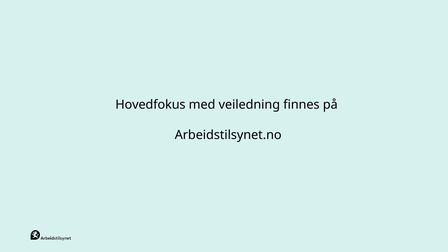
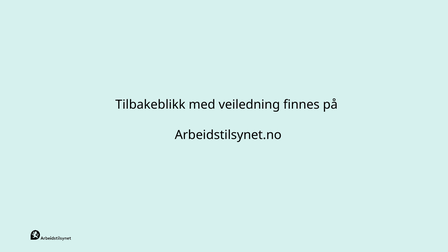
Hovedfokus: Hovedfokus -> Tilbakeblikk (150, 105)
